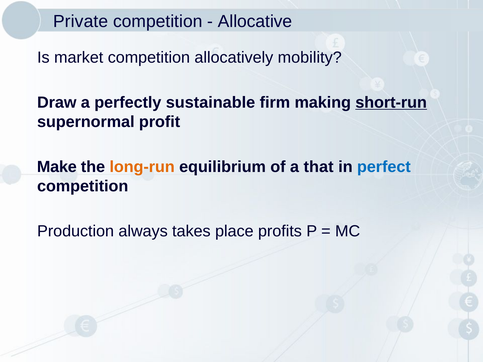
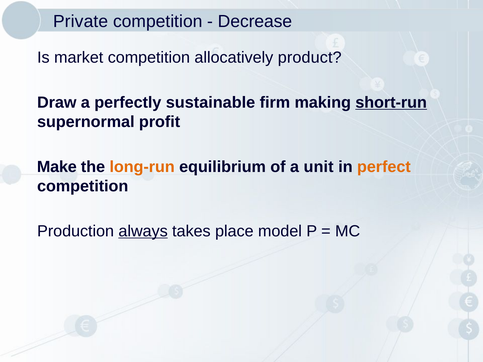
Allocative: Allocative -> Decrease (255, 22)
mobility: mobility -> product (310, 57)
that: that -> unit (319, 167)
perfect colour: blue -> orange (384, 167)
always underline: none -> present (143, 231)
profits: profits -> model (280, 231)
